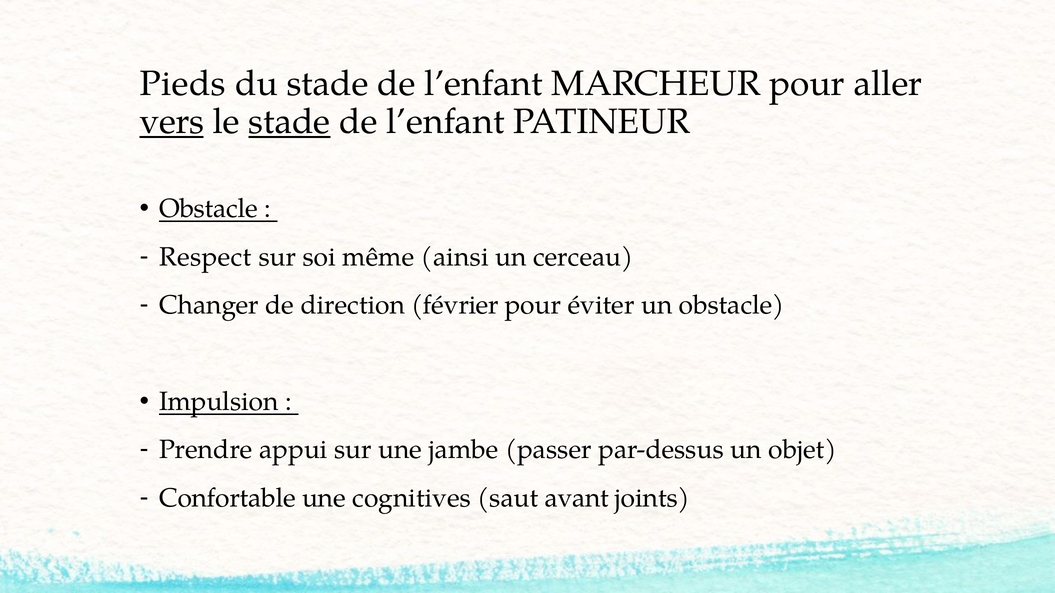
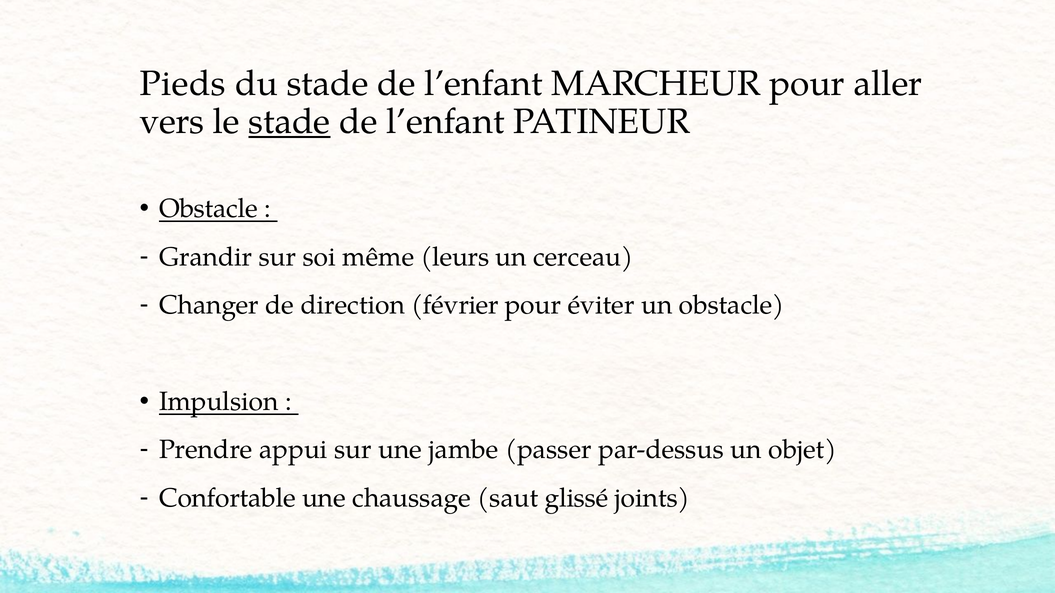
vers underline: present -> none (172, 122)
Respect: Respect -> Grandir (206, 257)
ainsi: ainsi -> leurs (455, 257)
cognitives: cognitives -> chaussage (412, 499)
avant: avant -> glissé (577, 499)
